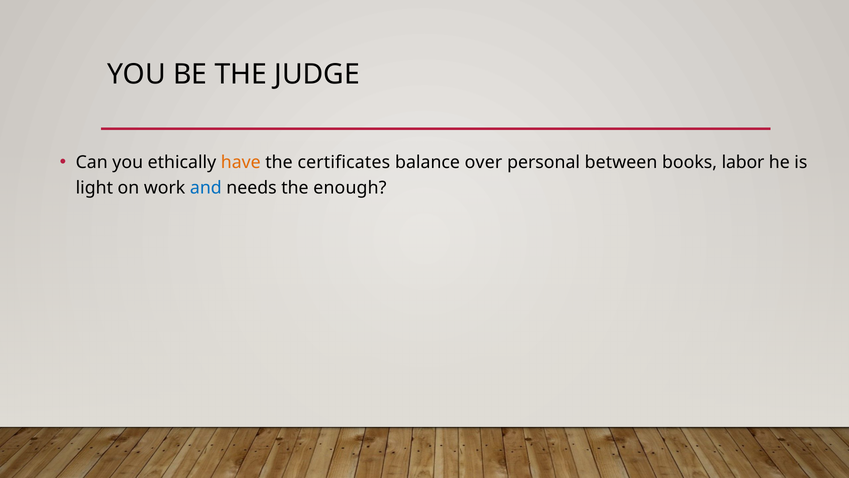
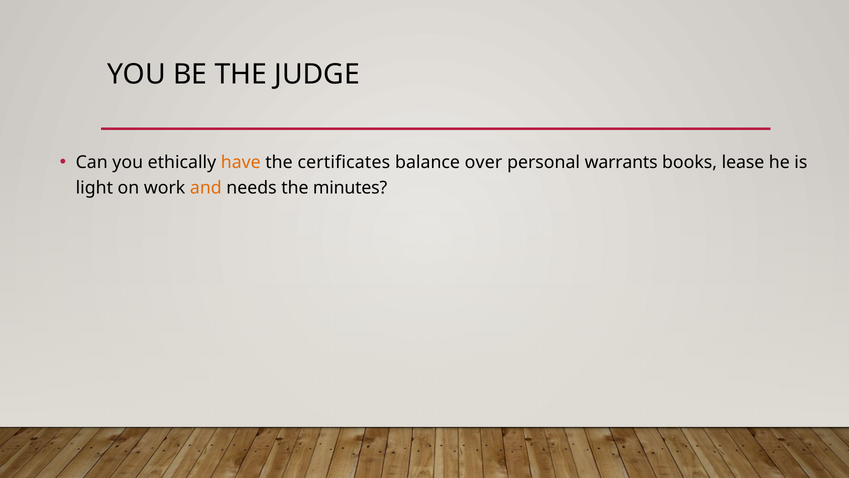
between: between -> warrants (621, 162)
labor: labor -> lease (743, 162)
and colour: blue -> orange (206, 188)
enough: enough -> minutes (350, 188)
